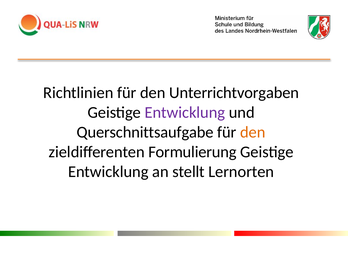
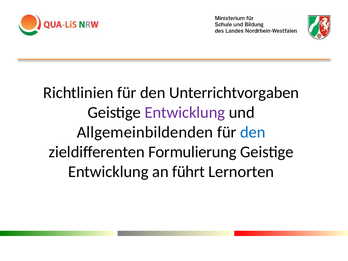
Querschnittsaufgabe: Querschnittsaufgabe -> Allgemeinbildenden (145, 132)
den colour: orange -> blue (253, 132)
stellt: stellt -> führt (189, 172)
